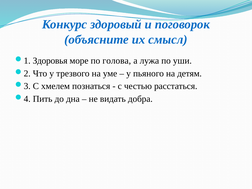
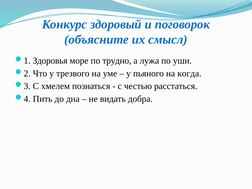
голова: голова -> трудно (117, 61)
детям: детям -> когда (189, 73)
